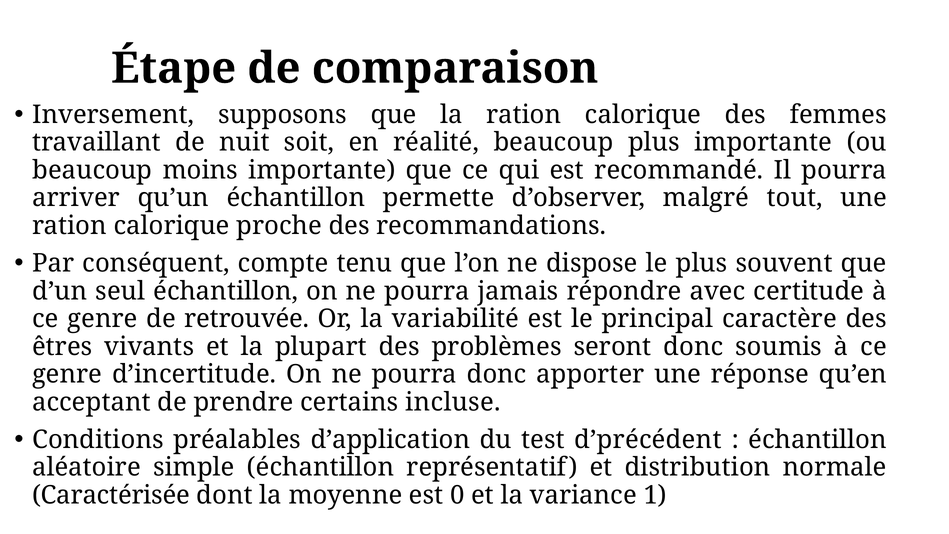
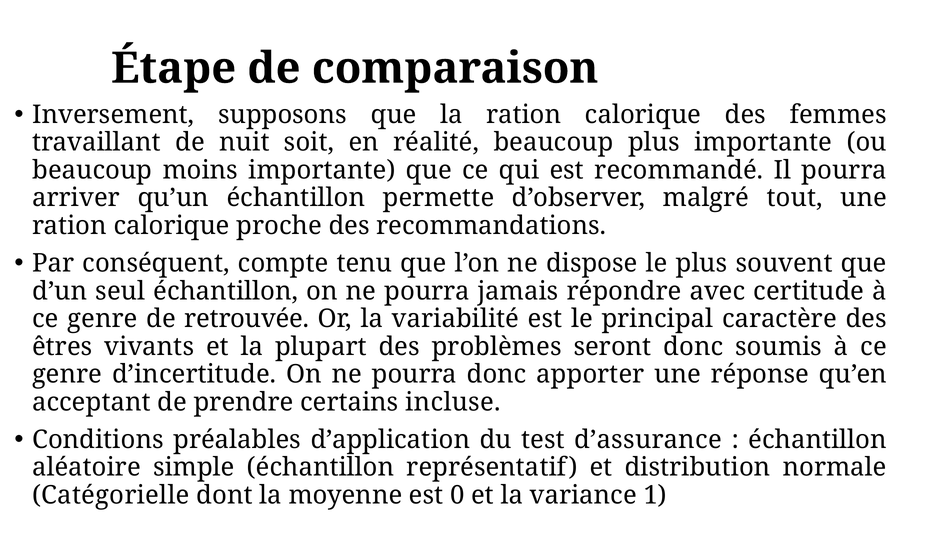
d’précédent: d’précédent -> d’assurance (648, 440)
Caractérisée: Caractérisée -> Catégorielle (111, 495)
